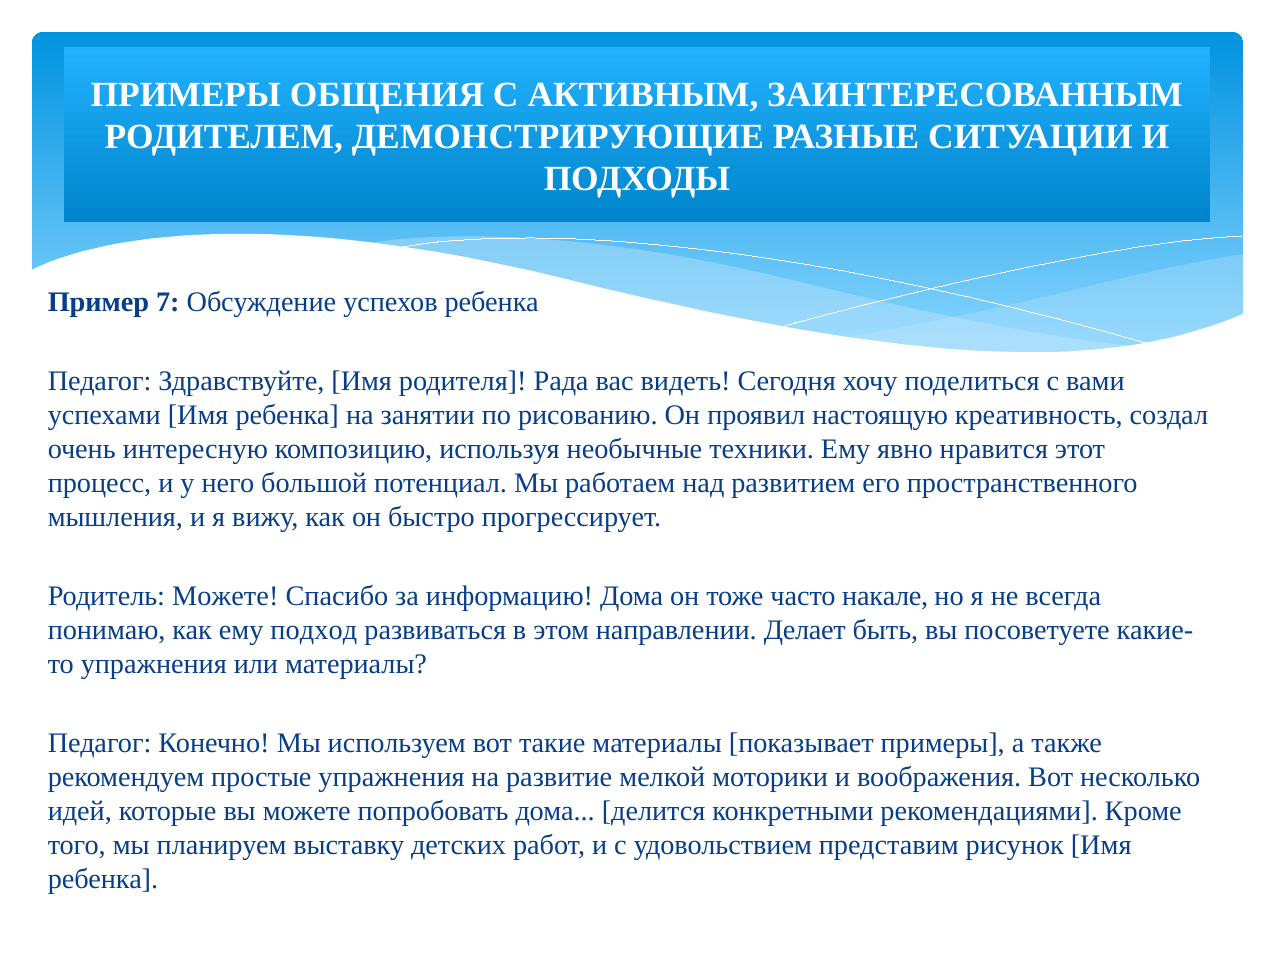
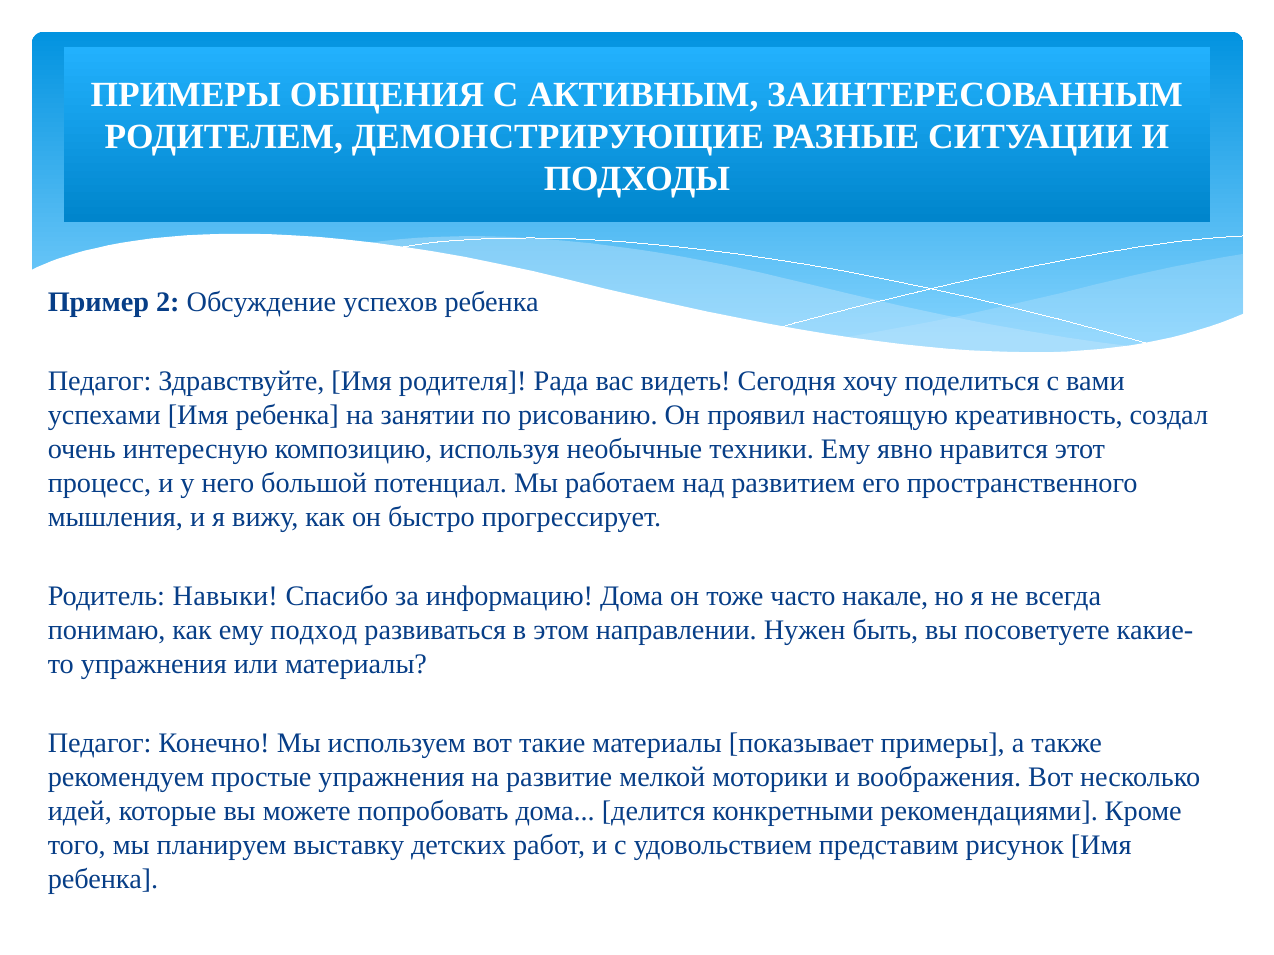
7: 7 -> 2 (168, 302)
Родитель Можете: Можете -> Навыки (225, 597)
Делает: Делает -> Нужен (805, 631)
